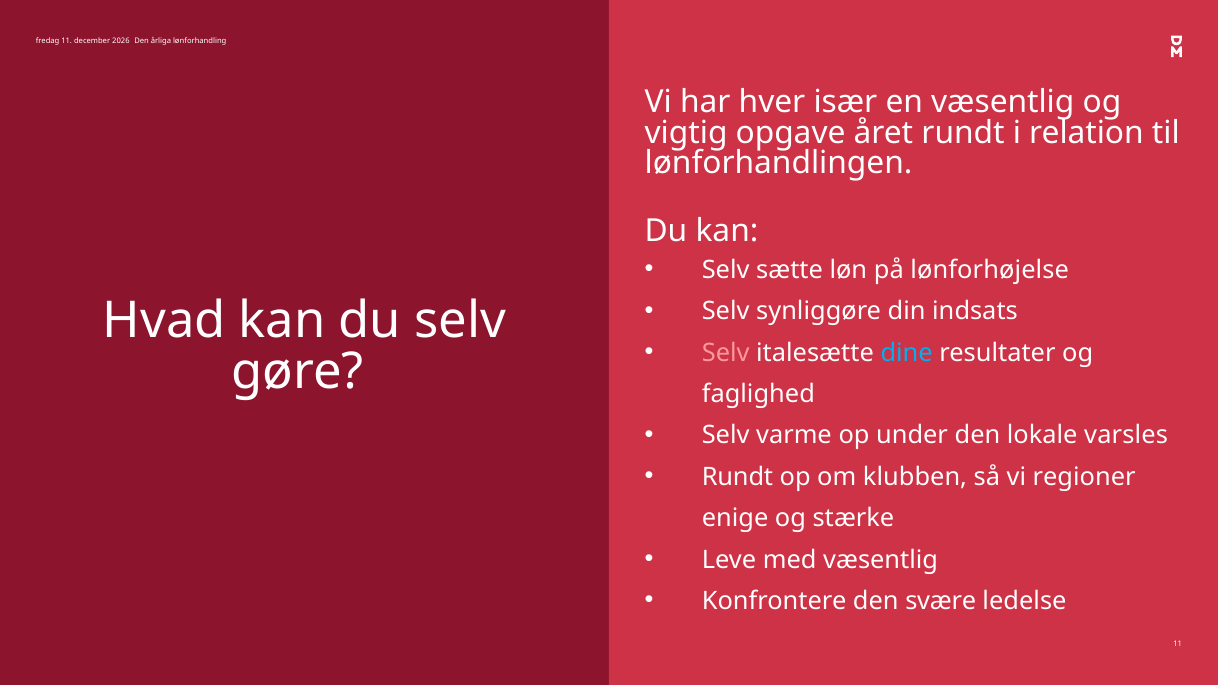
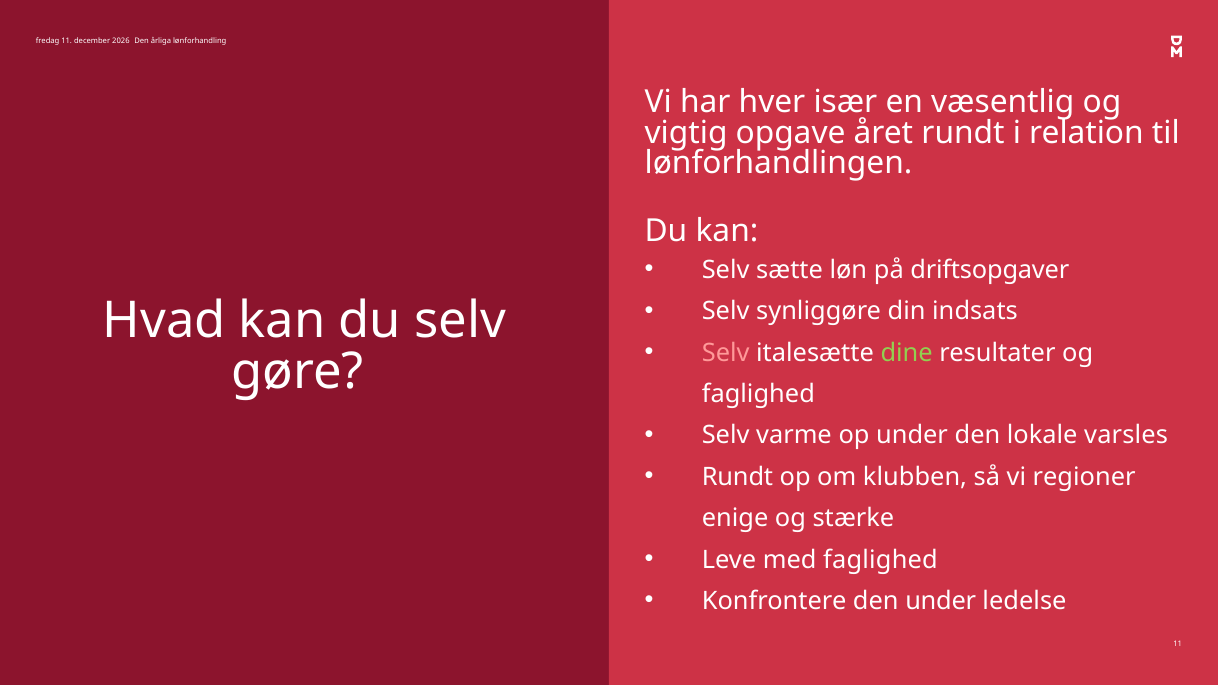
lønforhøjelse: lønforhøjelse -> driftsopgaver (990, 270)
dine colour: light blue -> light green (907, 353)
med væsentlig: væsentlig -> faglighed (880, 560)
den svære: svære -> under (941, 601)
